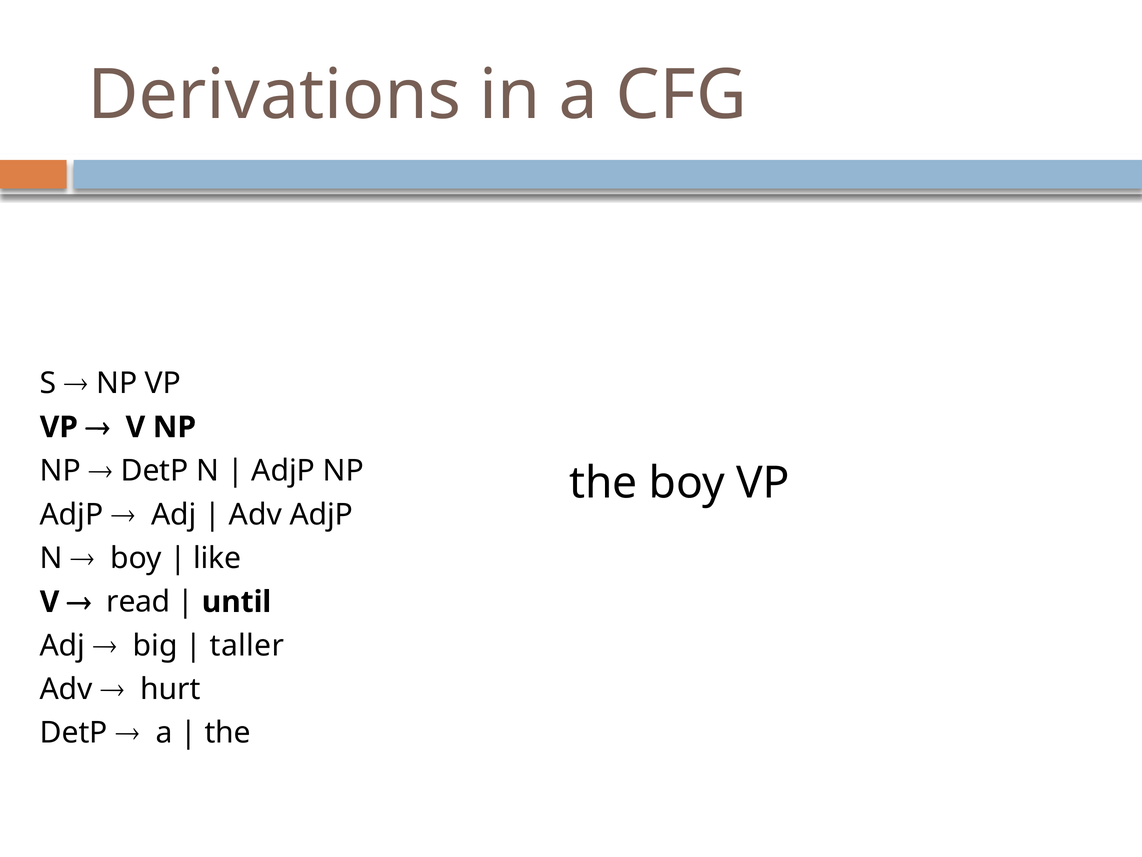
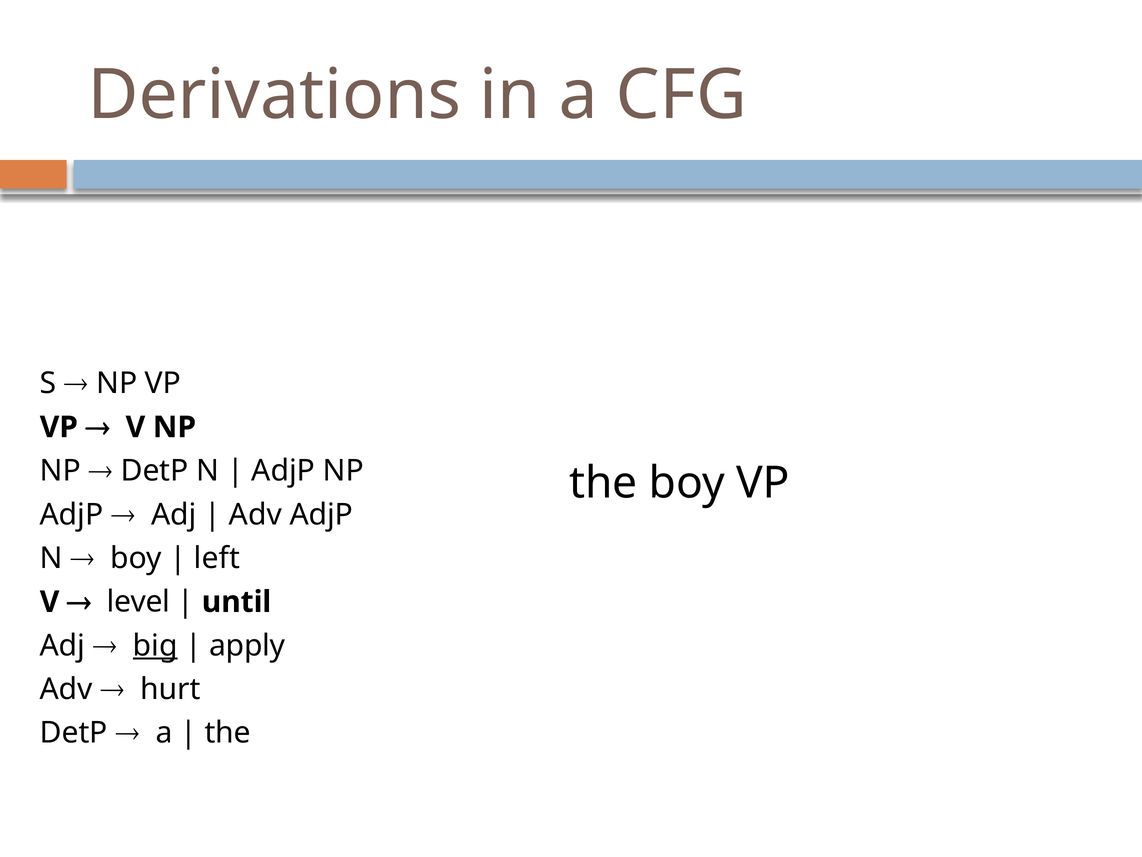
like: like -> left (217, 558)
read: read -> level (138, 602)
big underline: none -> present (155, 645)
taller: taller -> apply (247, 645)
